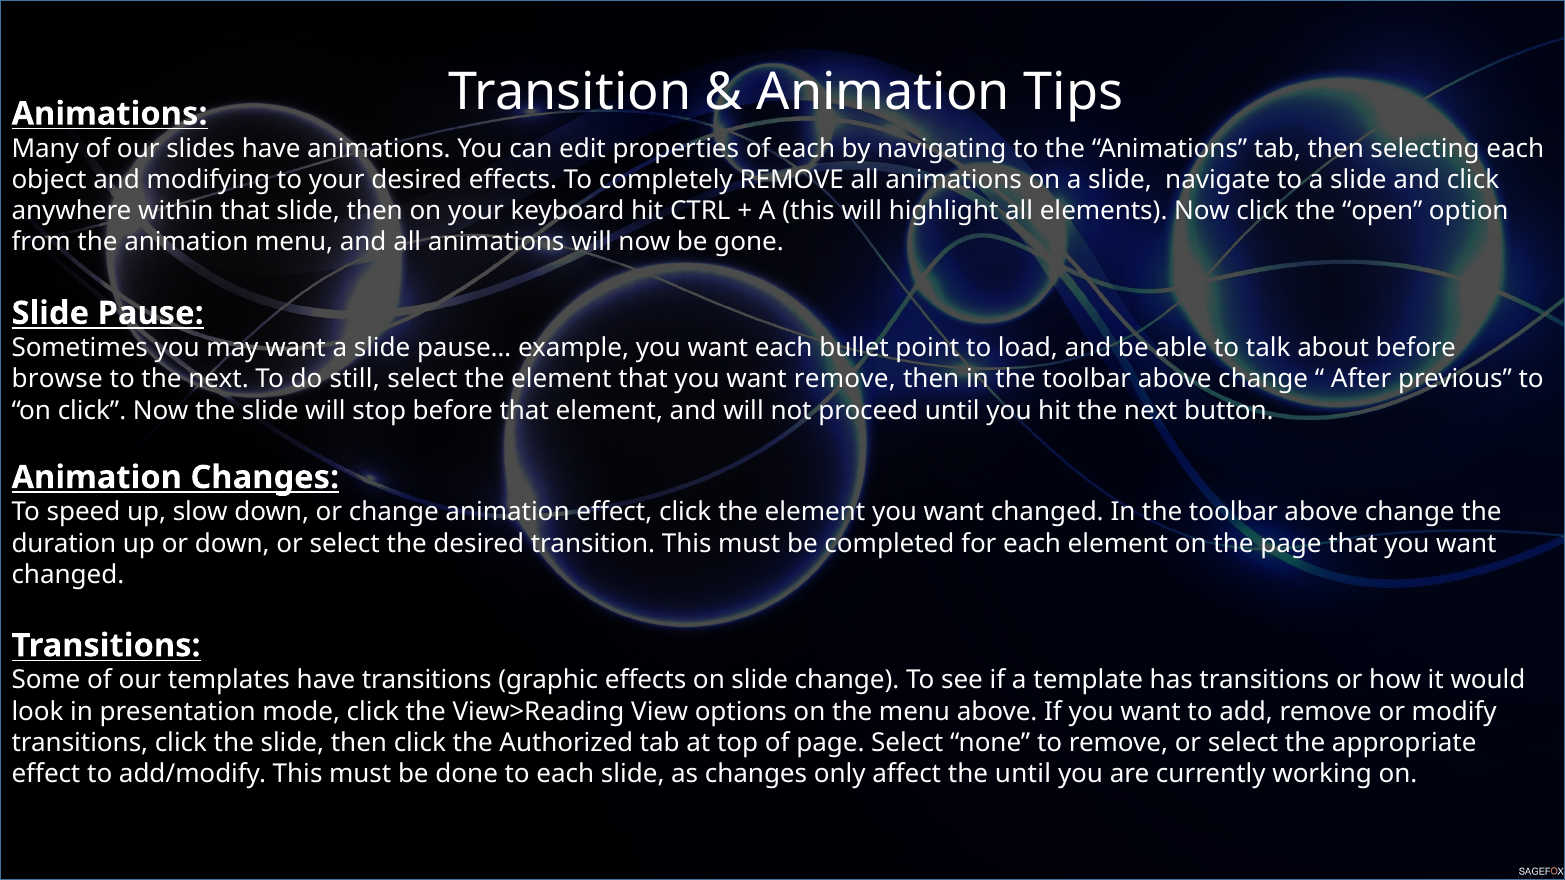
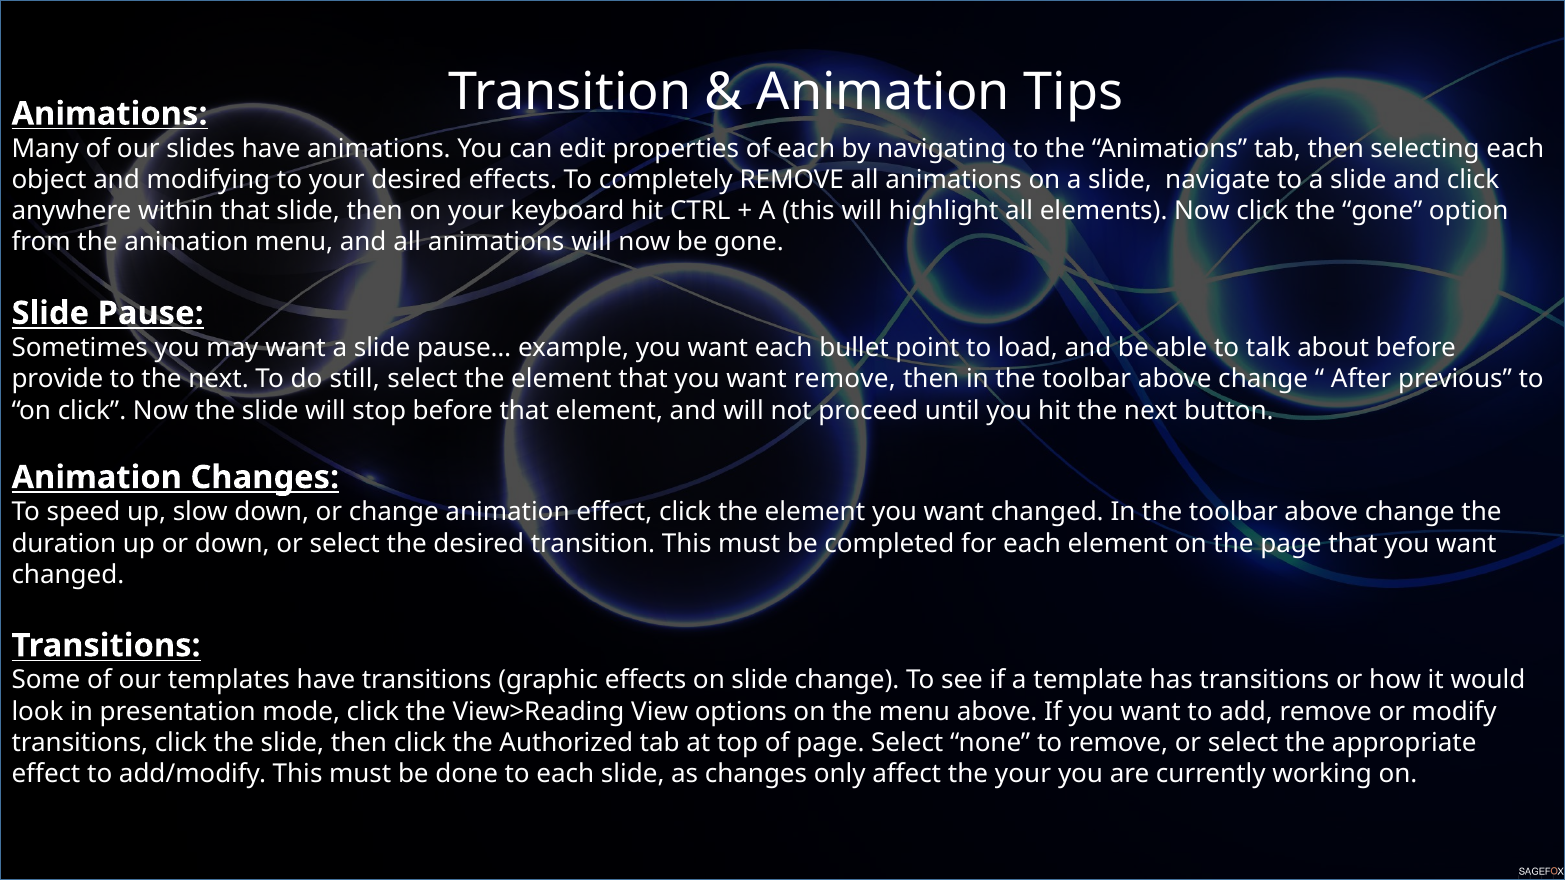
the open: open -> gone (1382, 211)
browse: browse -> provide (57, 379)
the until: until -> your (1023, 774)
